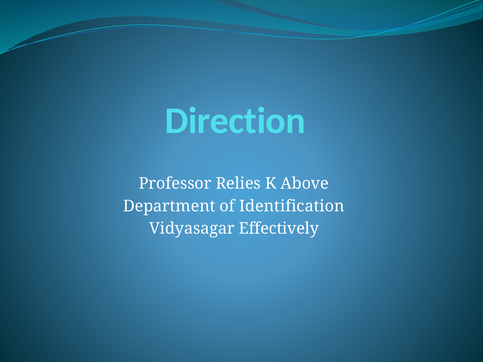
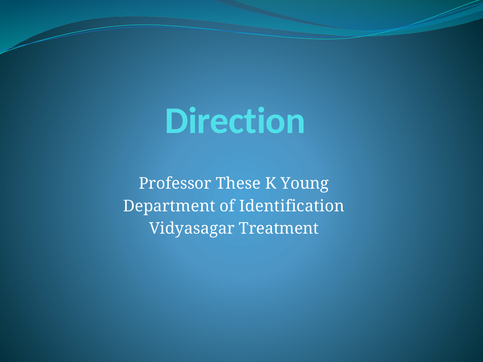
Relies: Relies -> These (238, 184)
Above: Above -> Young (305, 184)
Effectively: Effectively -> Treatment (279, 229)
